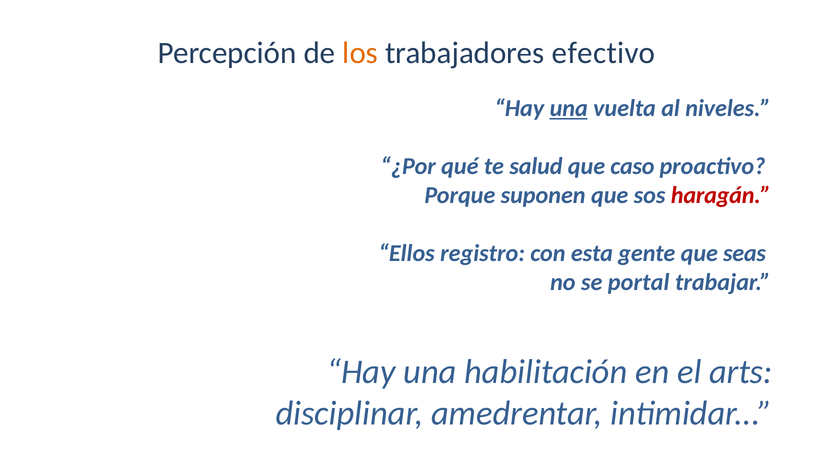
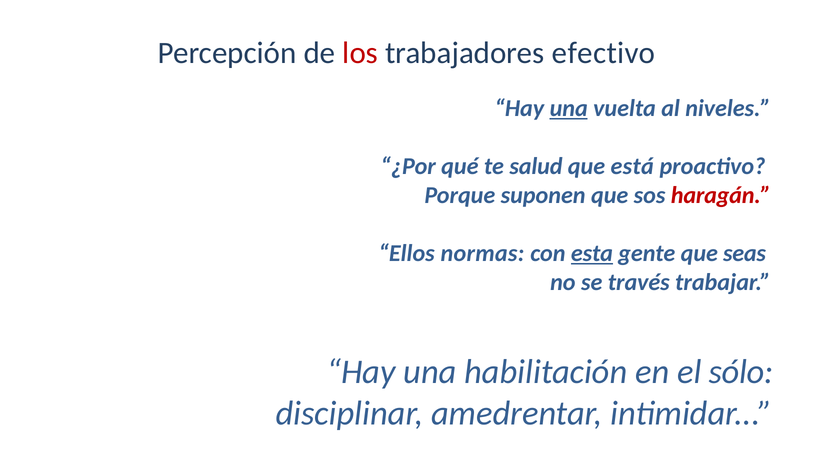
los colour: orange -> red (360, 53)
caso: caso -> está (632, 166)
registro: registro -> normas (482, 253)
esta underline: none -> present (592, 253)
portal: portal -> través (639, 282)
arts: arts -> sólo (741, 372)
